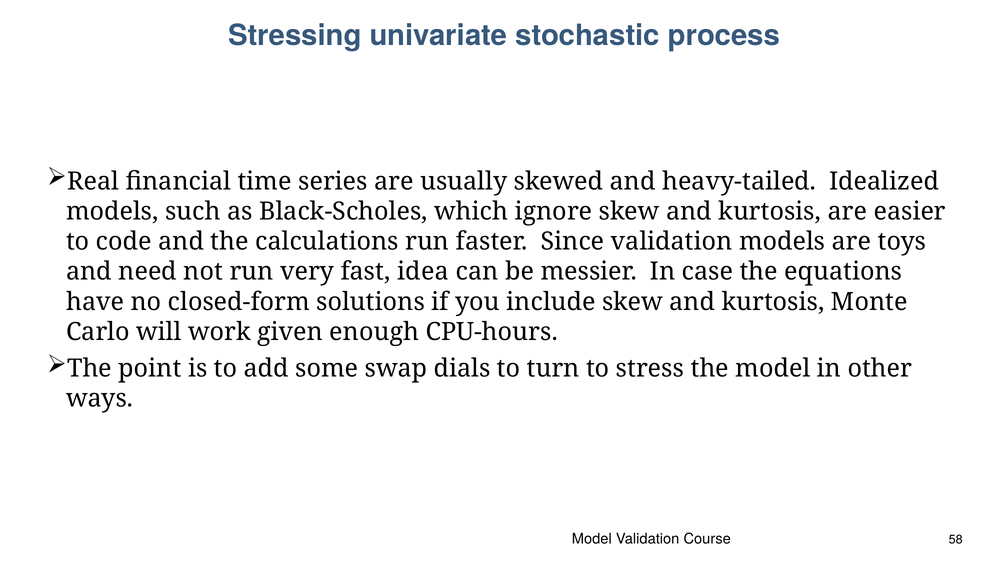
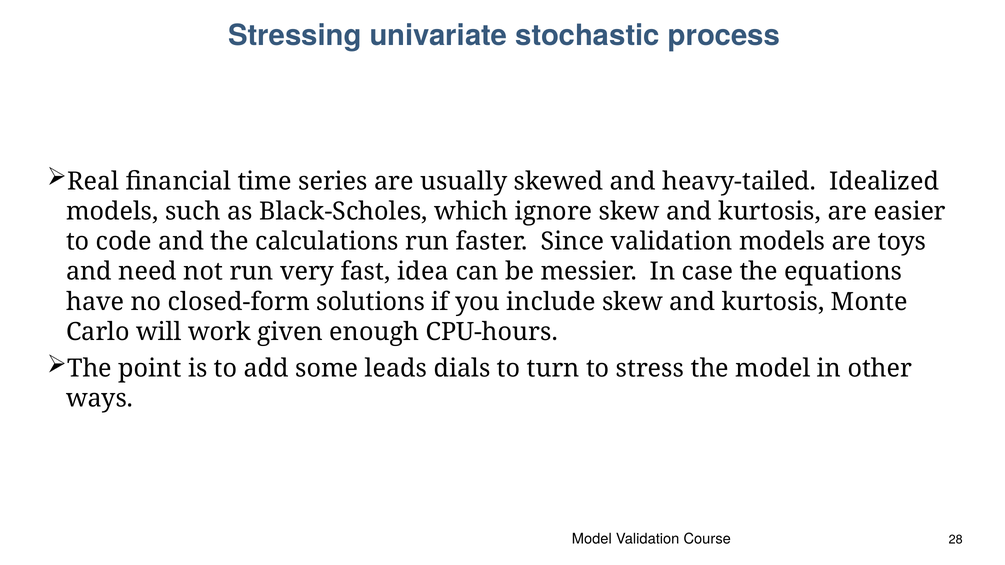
swap: swap -> leads (396, 369)
58: 58 -> 28 (956, 540)
